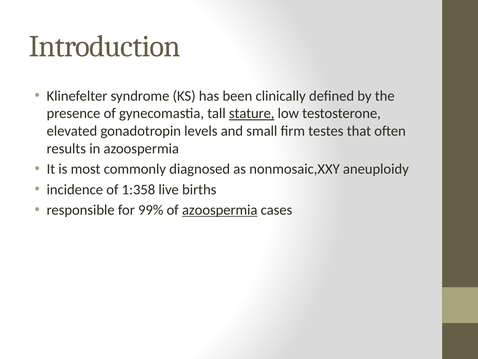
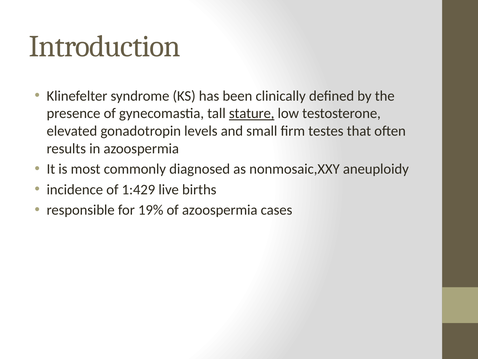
1:358: 1:358 -> 1:429 (138, 189)
99%: 99% -> 19% (151, 210)
azoospermia underline: present -> none (220, 210)
